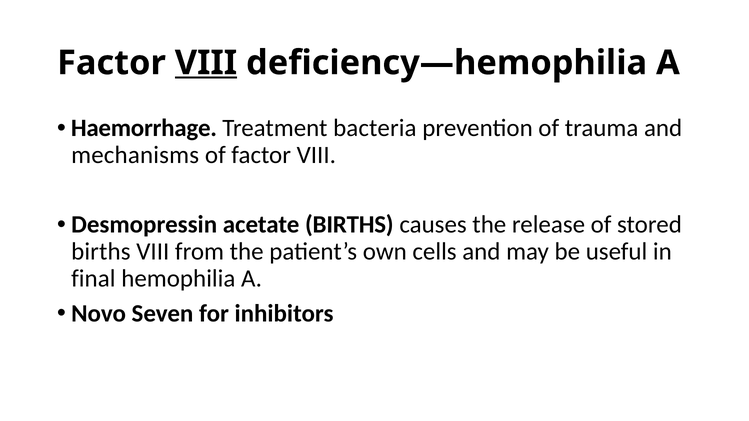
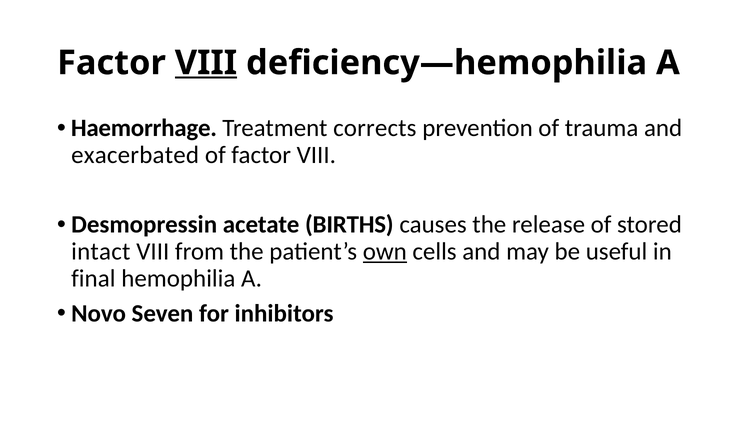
bacteria: bacteria -> corrects (375, 128)
mechanisms: mechanisms -> exacerbated (135, 155)
births: births -> intact (101, 252)
own underline: none -> present (385, 252)
